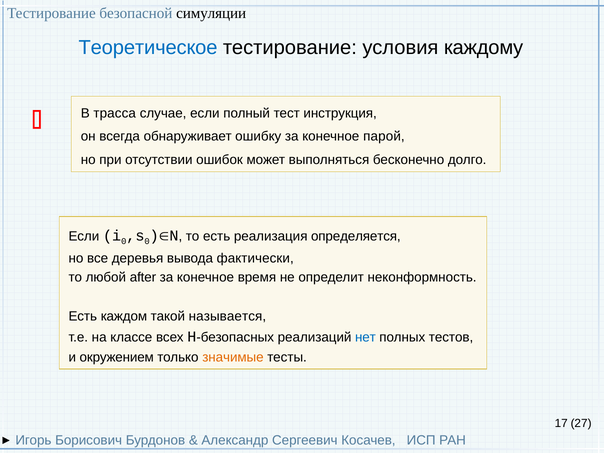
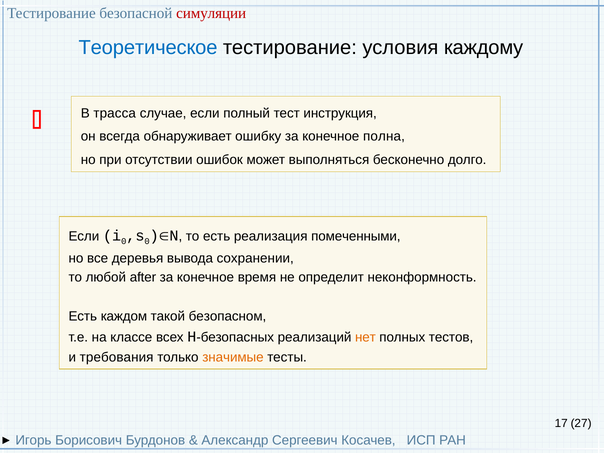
симуляции colour: black -> red (211, 13)
парой: парой -> полна (384, 137)
определяется: определяется -> помеченными (356, 236)
фактически: фактически -> сохранении (255, 258)
называется: называется -> безопасном (228, 316)
нет colour: blue -> orange (365, 338)
окружением: окружением -> требования (117, 357)
